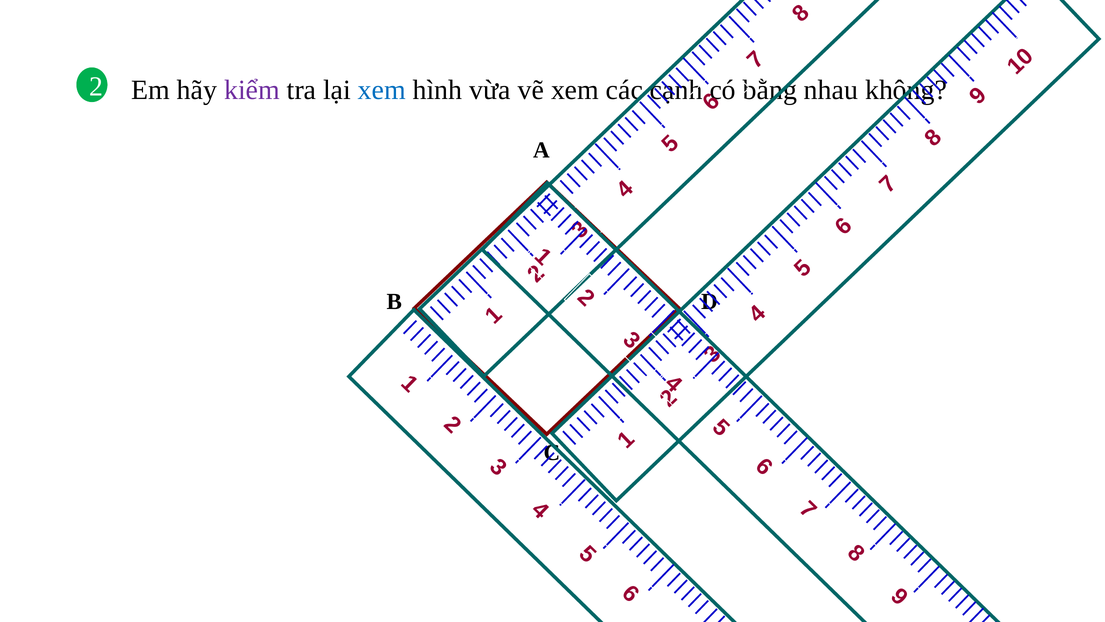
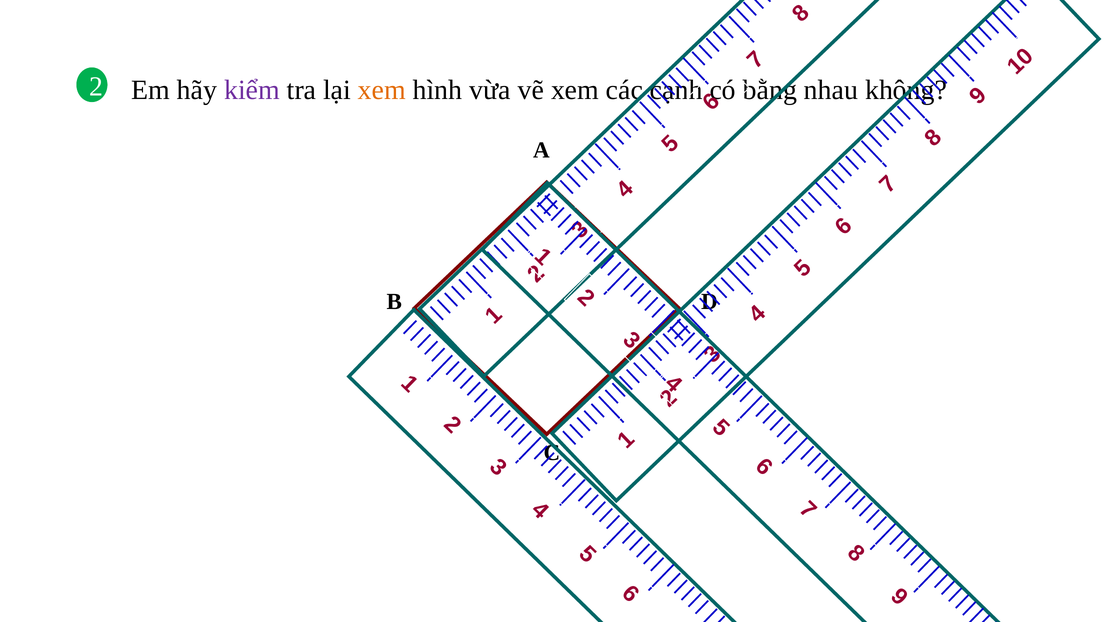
xem colour: blue -> orange (382, 90)
